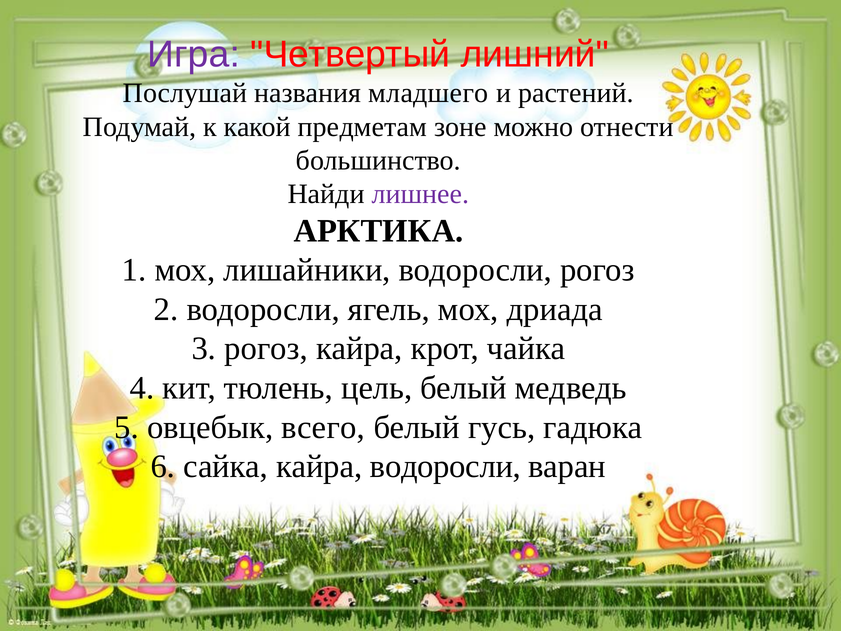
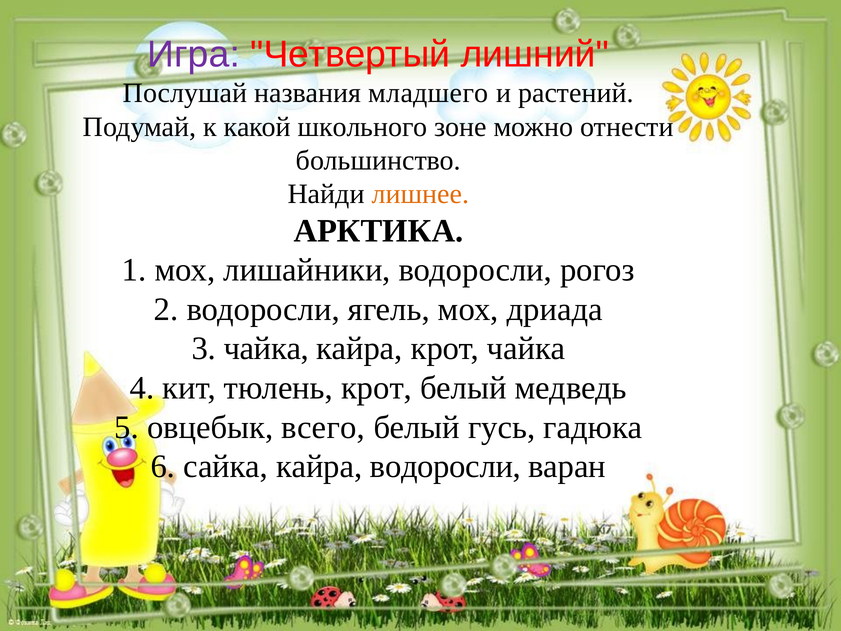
предметам: предметам -> школьного (363, 127)
лишнее colour: purple -> orange (420, 194)
3 рогоз: рогоз -> чайка (266, 349)
тюлень цель: цель -> крот (377, 388)
